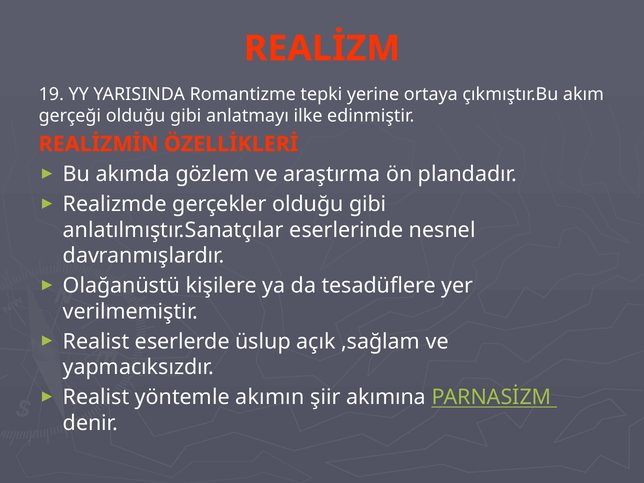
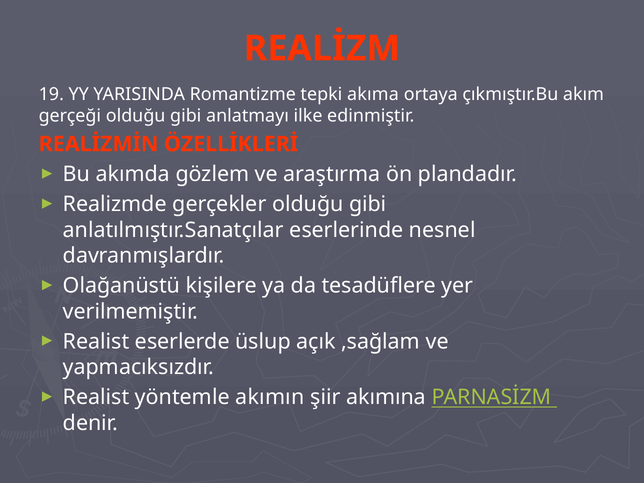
yerine: yerine -> akıma (373, 94)
